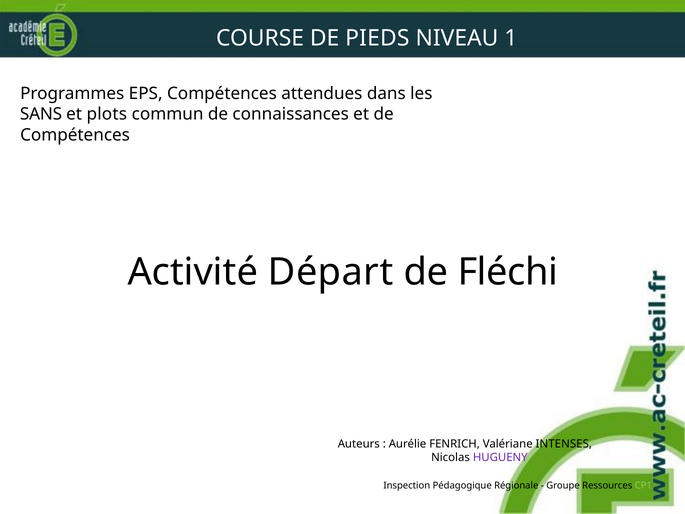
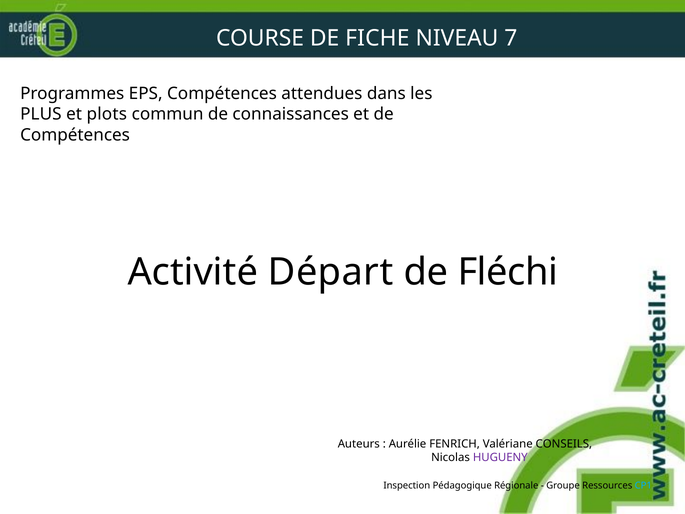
PIEDS: PIEDS -> FICHE (377, 38)
1: 1 -> 7 (511, 38)
SANS: SANS -> PLUS (41, 114)
INTENSES: INTENSES -> CONSEILS (564, 444)
CP1 colour: light green -> light blue (643, 486)
